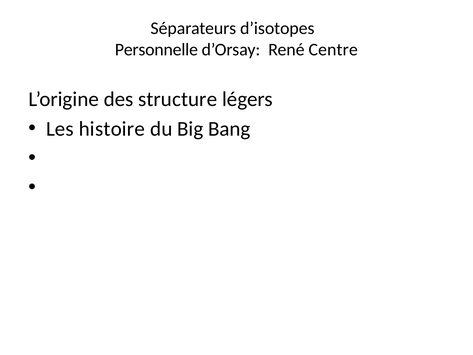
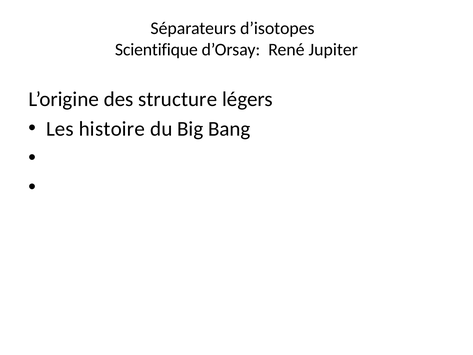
Personnelle: Personnelle -> Scientifique (156, 50)
Centre: Centre -> Jupiter (333, 50)
